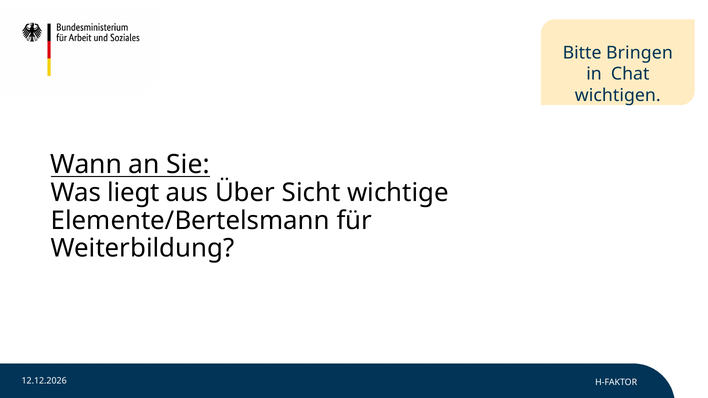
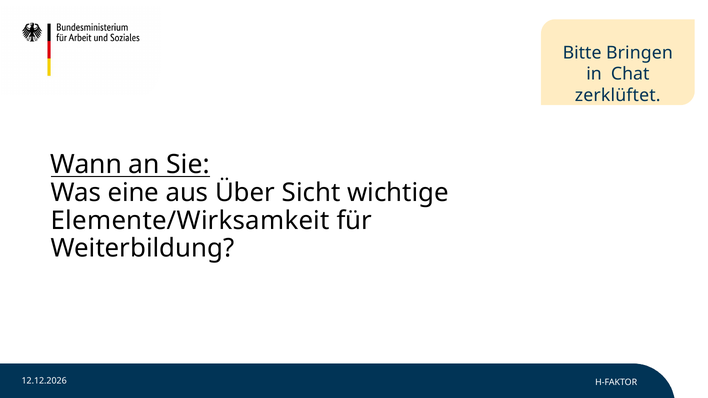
wichtigen: wichtigen -> zerklüftet (618, 95)
liegt: liegt -> eine (133, 193)
Elemente/Bertelsmann: Elemente/Bertelsmann -> Elemente/Wirksamkeit (190, 221)
